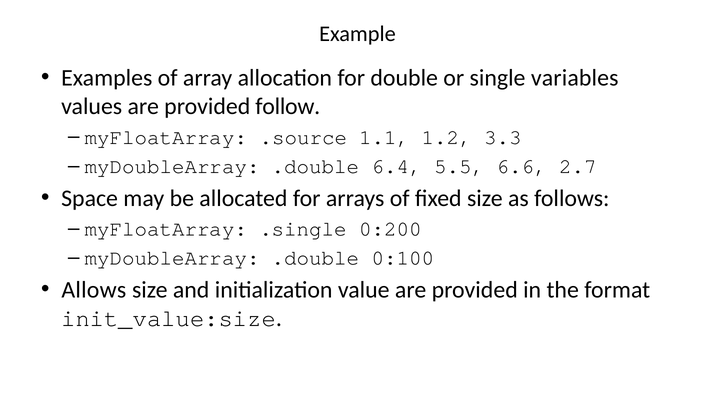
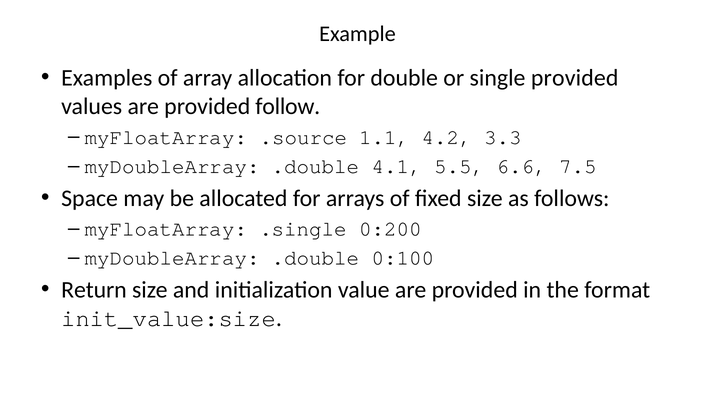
single variables: variables -> provided (575, 78)
1.2: 1.2 -> 4.2 (447, 137)
6.4: 6.4 -> 4.1 (397, 166)
2.7: 2.7 -> 7.5 (578, 166)
Allows: Allows -> Return (94, 290)
